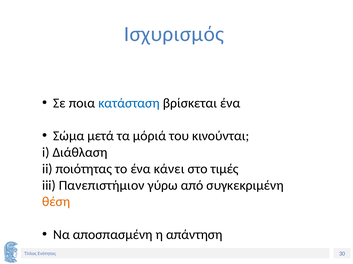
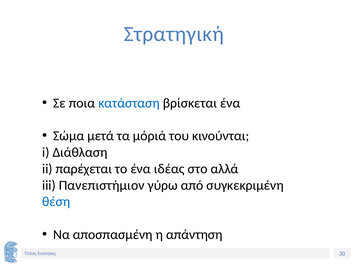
Ισχυρισμός: Ισχυρισμός -> Στρατηγική (174, 34)
ποιότητας: ποιότητας -> παρέχεται (84, 169)
κάνει: κάνει -> ιδέας (169, 169)
τιμές: τιμές -> αλλά (225, 169)
θέση colour: orange -> blue (56, 202)
